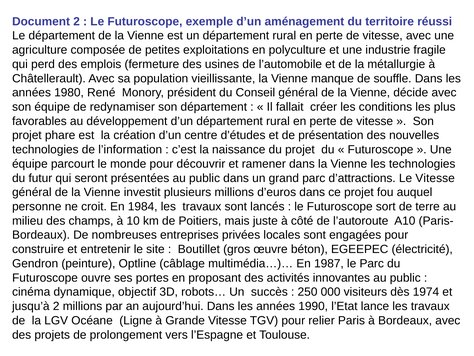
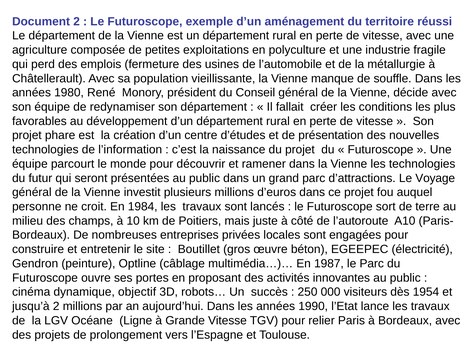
Le Vitesse: Vitesse -> Voyage (435, 178)
1974: 1974 -> 1954 (426, 292)
